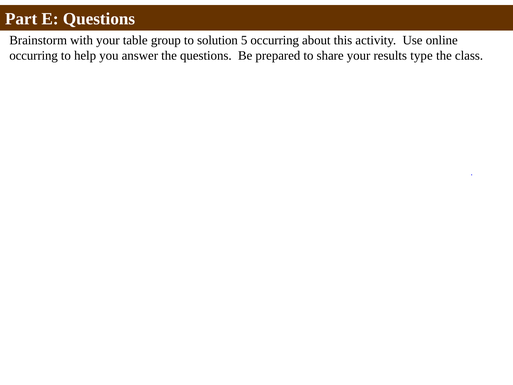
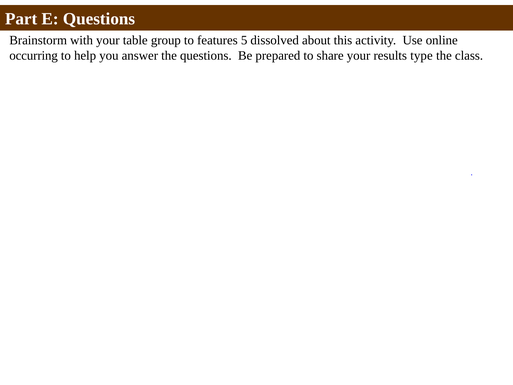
solution: solution -> features (217, 40)
5 occurring: occurring -> dissolved (275, 40)
